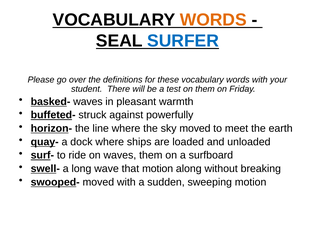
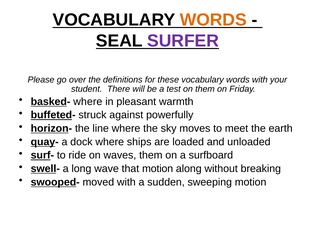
SURFER colour: blue -> purple (183, 41)
basked- waves: waves -> where (88, 102)
sky moved: moved -> moves (195, 129)
